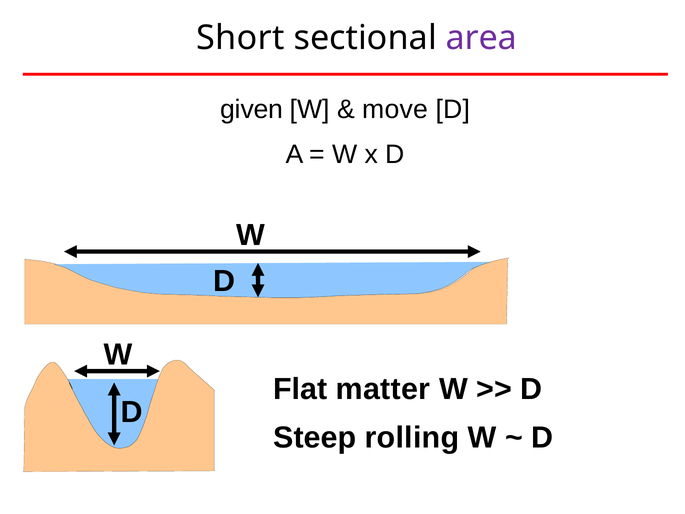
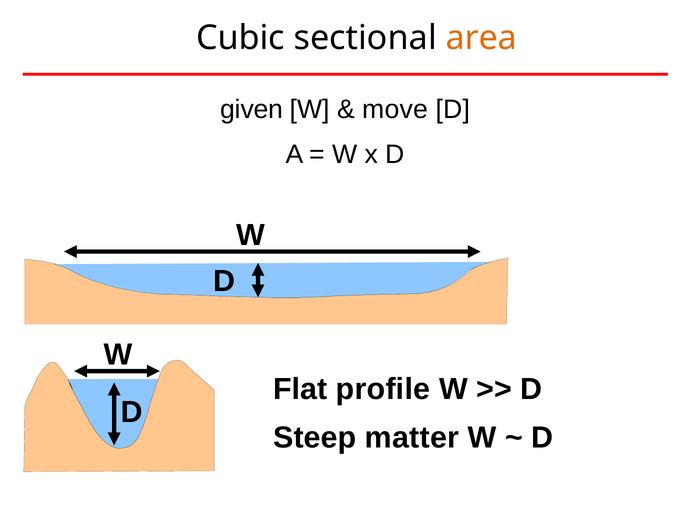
Short: Short -> Cubic (241, 38)
area colour: purple -> orange (481, 38)
matter: matter -> profile (383, 389)
rolling: rolling -> matter (412, 438)
